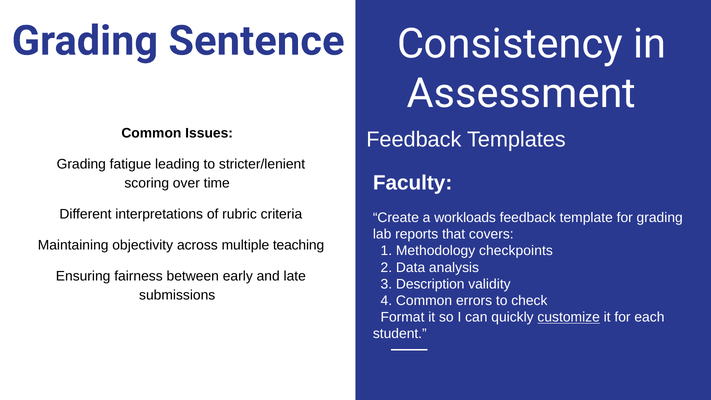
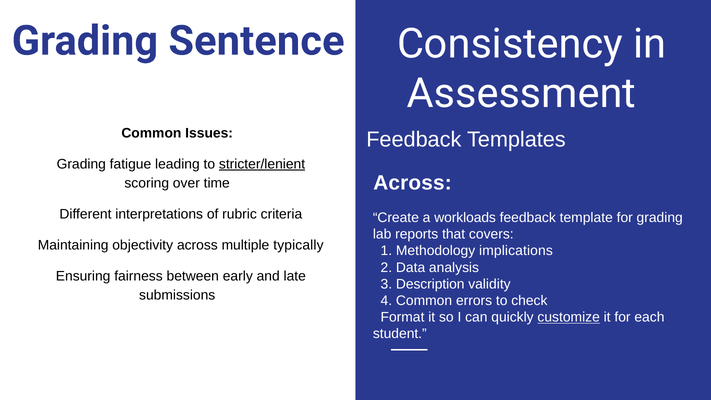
stricter/lenient underline: none -> present (262, 164)
Faculty: Faculty -> Across (412, 183)
teaching: teaching -> typically (298, 245)
checkpoints: checkpoints -> implications (516, 251)
